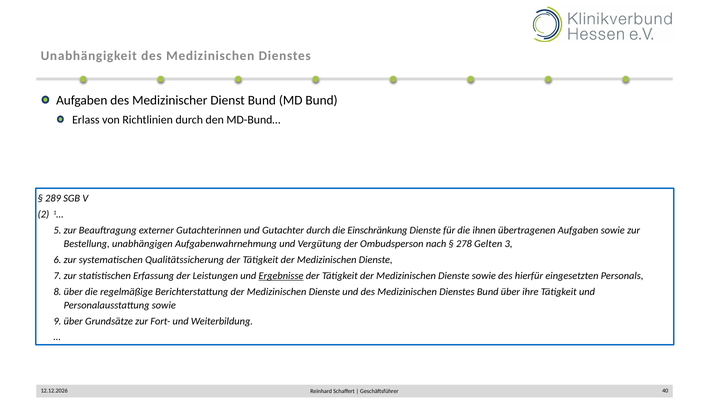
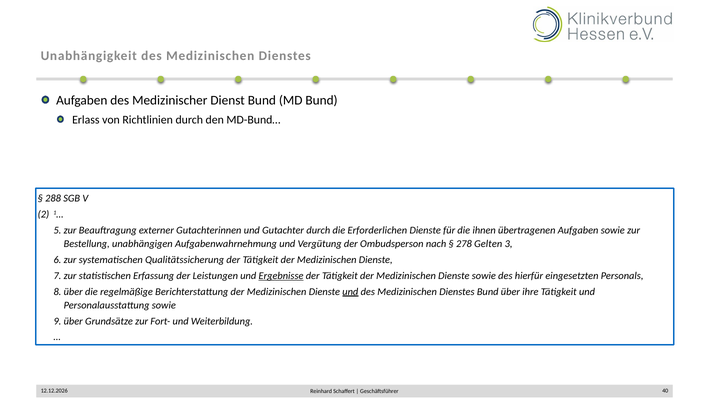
289: 289 -> 288 (53, 198)
Einschränkung: Einschränkung -> Erforderlichen (377, 230)
und underline: none -> present (350, 291)
